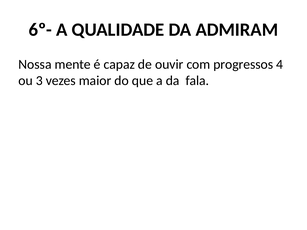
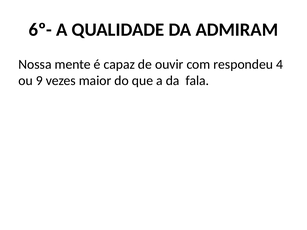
progressos: progressos -> respondeu (243, 64)
3: 3 -> 9 (39, 81)
